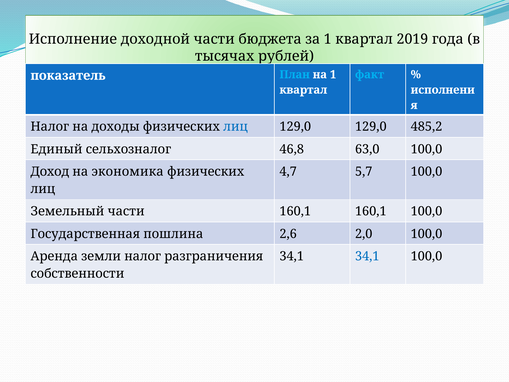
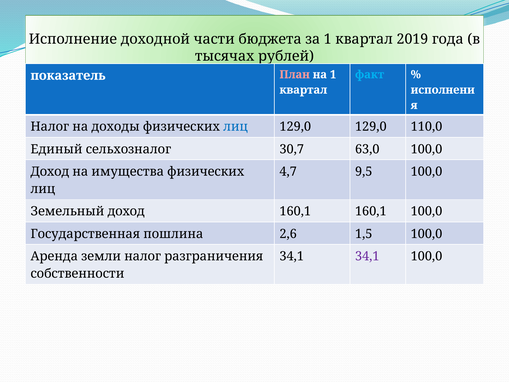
План colour: light blue -> pink (295, 74)
485,2: 485,2 -> 110,0 (426, 127)
46,8: 46,8 -> 30,7 (292, 149)
экономика: экономика -> имущества (128, 172)
5,7: 5,7 -> 9,5 (364, 172)
Земельный части: части -> доход (126, 211)
2,0: 2,0 -> 1,5 (364, 234)
34,1 colour: blue -> purple (367, 256)
